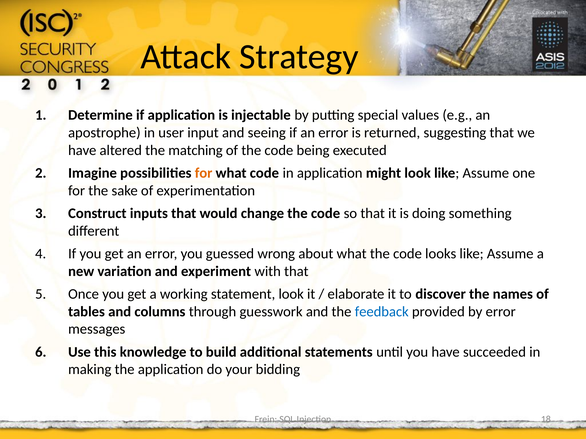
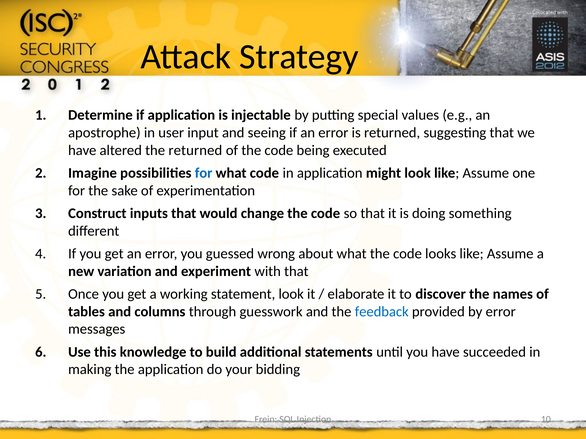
the matching: matching -> returned (195, 150)
for colour: orange -> blue (204, 173)
18: 18 -> 10 (546, 420)
